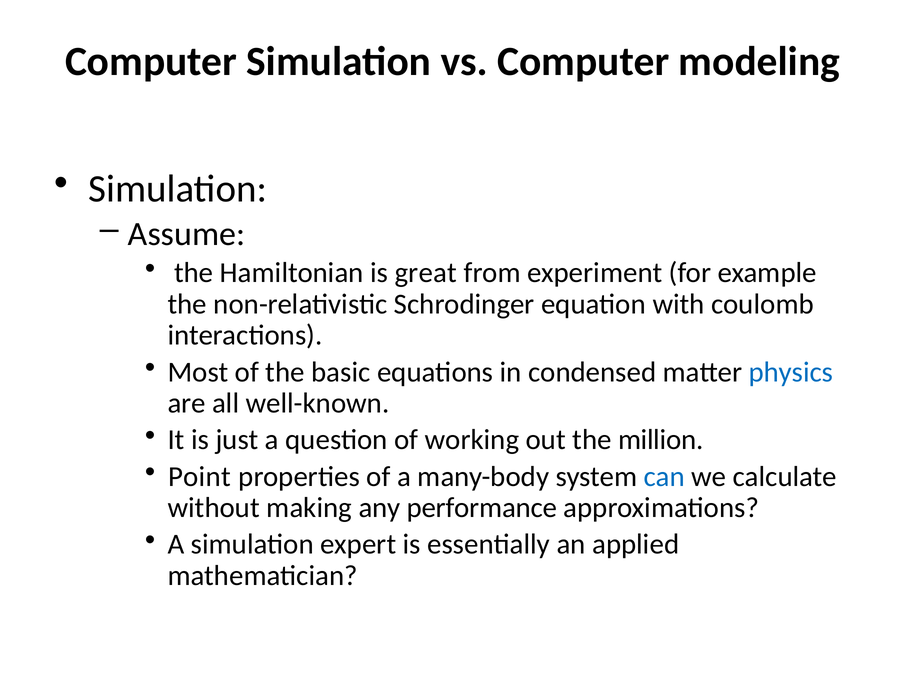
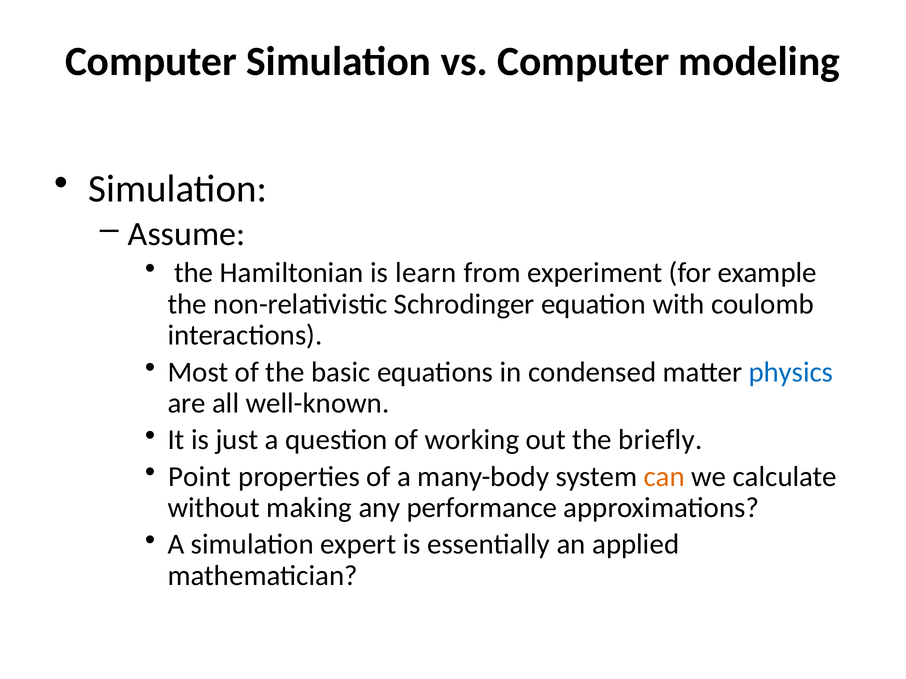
great: great -> learn (426, 273)
million: million -> briefly (660, 440)
can colour: blue -> orange (664, 477)
